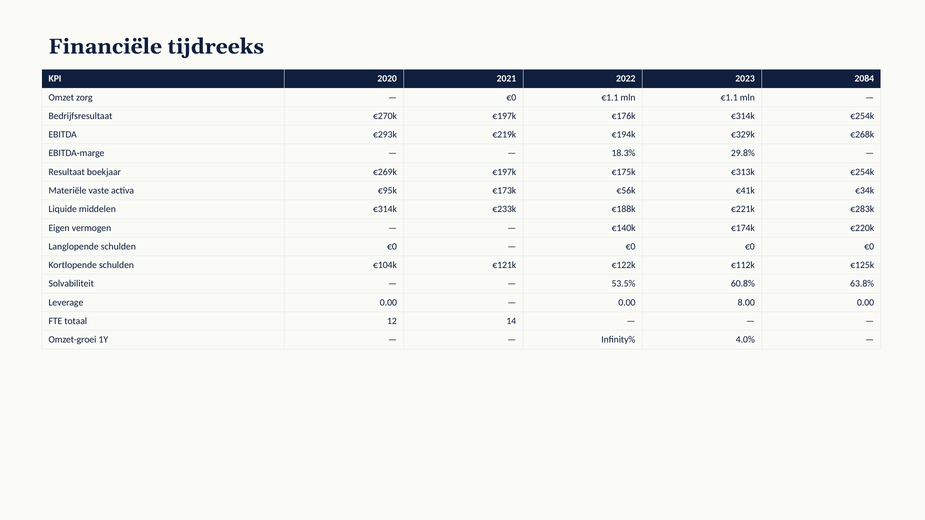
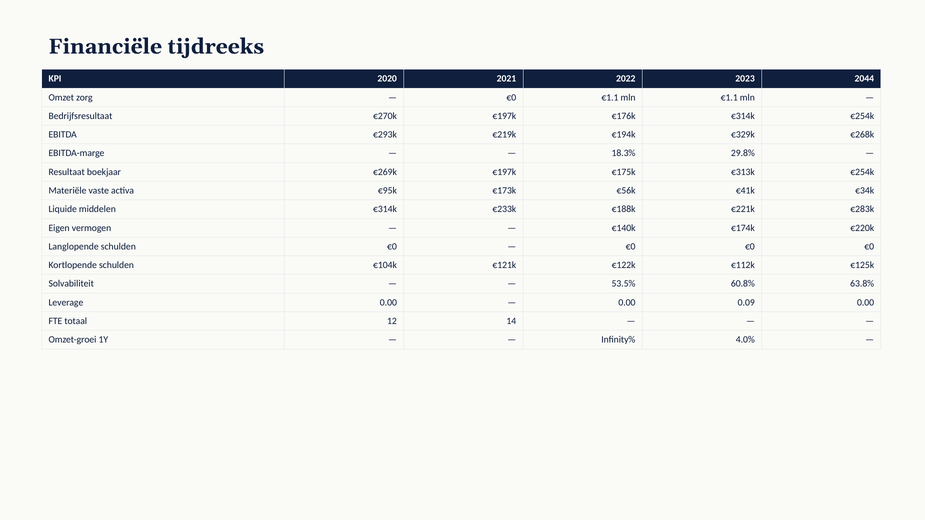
2084: 2084 -> 2044 (864, 79)
8.00: 8.00 -> 0.09 (746, 303)
